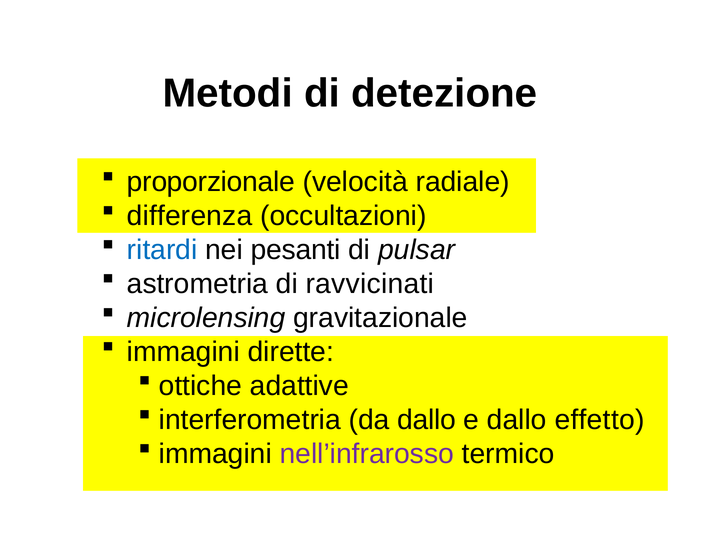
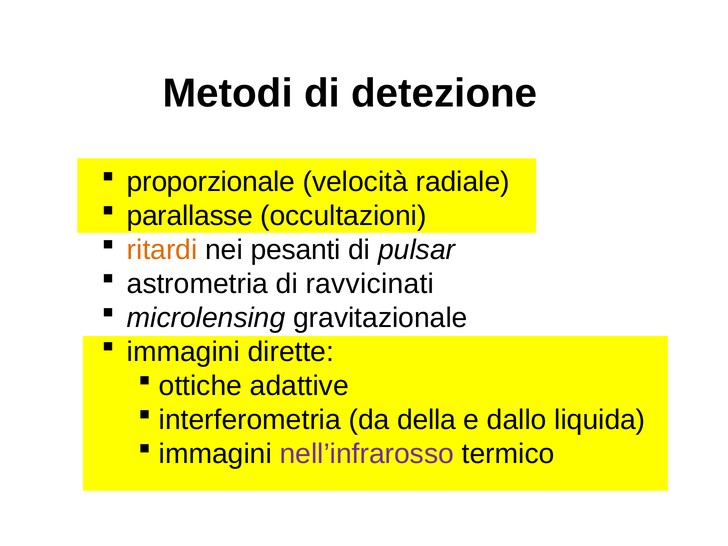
differenza: differenza -> parallasse (190, 216)
ritardi colour: blue -> orange (162, 250)
da dallo: dallo -> della (427, 420)
effetto: effetto -> liquida (600, 420)
